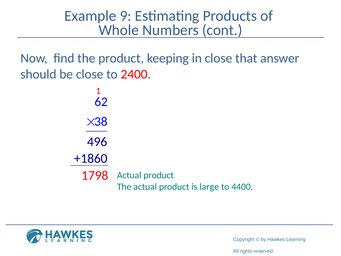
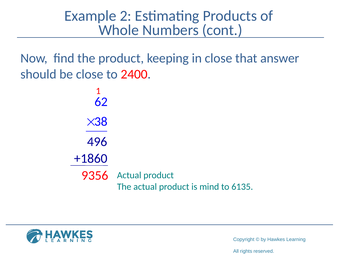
9: 9 -> 2 (126, 16)
1798: 1798 -> 9356 (95, 175)
large: large -> mind (209, 186)
4400: 4400 -> 6135 (242, 186)
